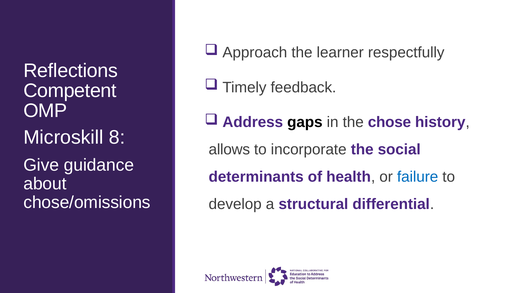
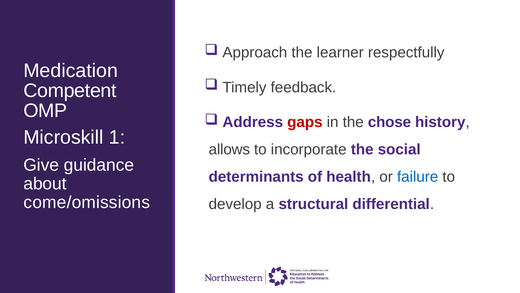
Reflections: Reflections -> Medication (71, 71)
gaps colour: black -> red (305, 122)
8: 8 -> 1 (117, 137)
chose/omissions: chose/omissions -> come/omissions (87, 202)
